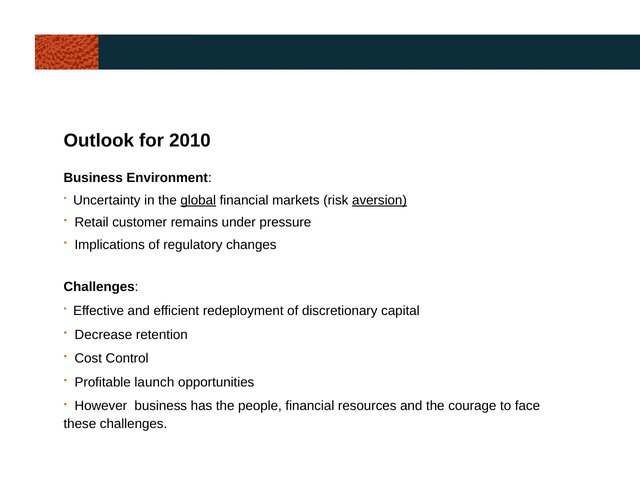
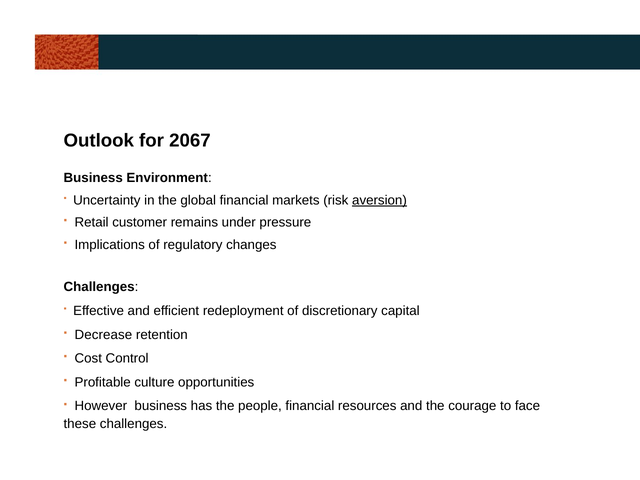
2010: 2010 -> 2067 (190, 141)
global underline: present -> none (198, 200)
launch: launch -> culture (154, 382)
